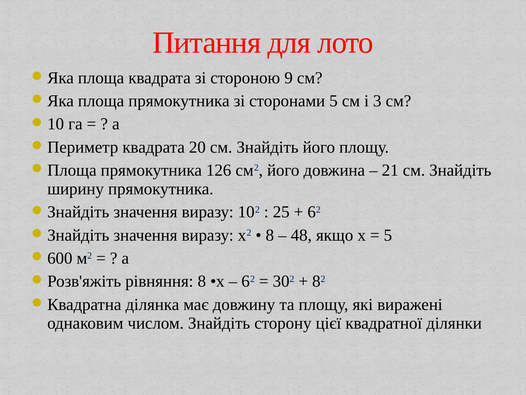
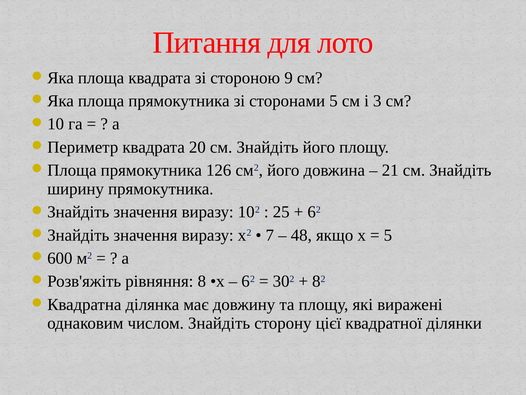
8: 8 -> 7 (270, 235)
